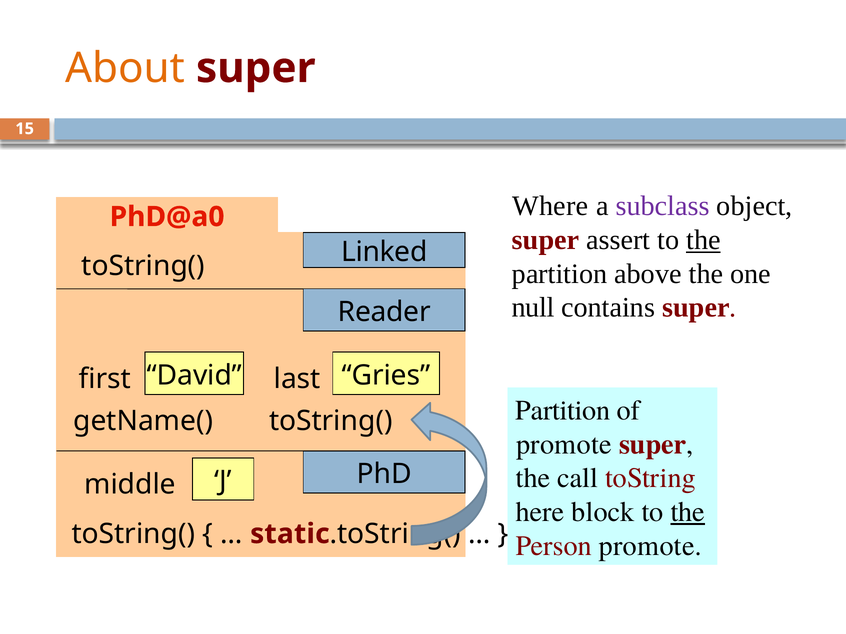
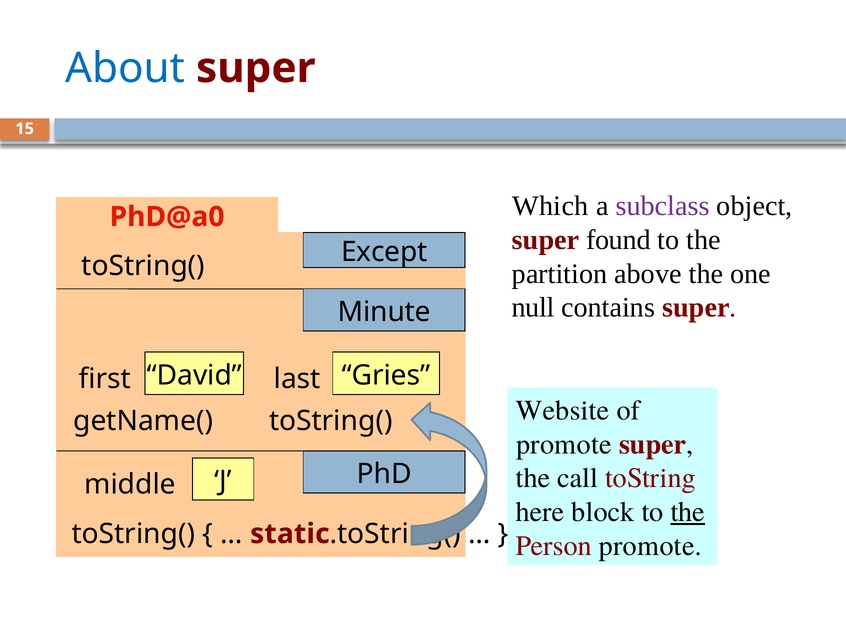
About colour: orange -> blue (125, 68)
Where: Where -> Which (550, 206)
assert: assert -> found (618, 240)
the underline: present -> none (703, 240)
Linked: Linked -> Except (384, 252)
Reader: Reader -> Minute (384, 312)
Partition: Partition -> Website (563, 411)
